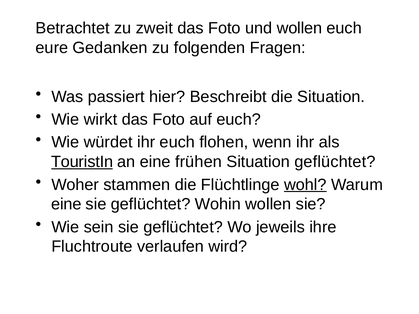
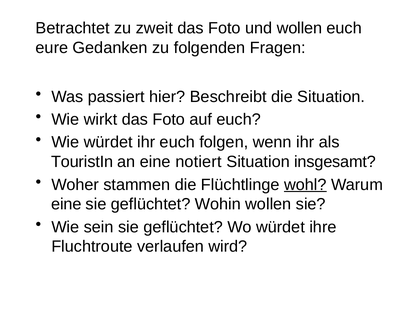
flohen: flohen -> folgen (224, 142)
TouristIn underline: present -> none (82, 162)
frühen: frühen -> notiert (198, 162)
Situation geflüchtet: geflüchtet -> insgesamt (335, 162)
Wo jeweils: jeweils -> würdet (280, 227)
